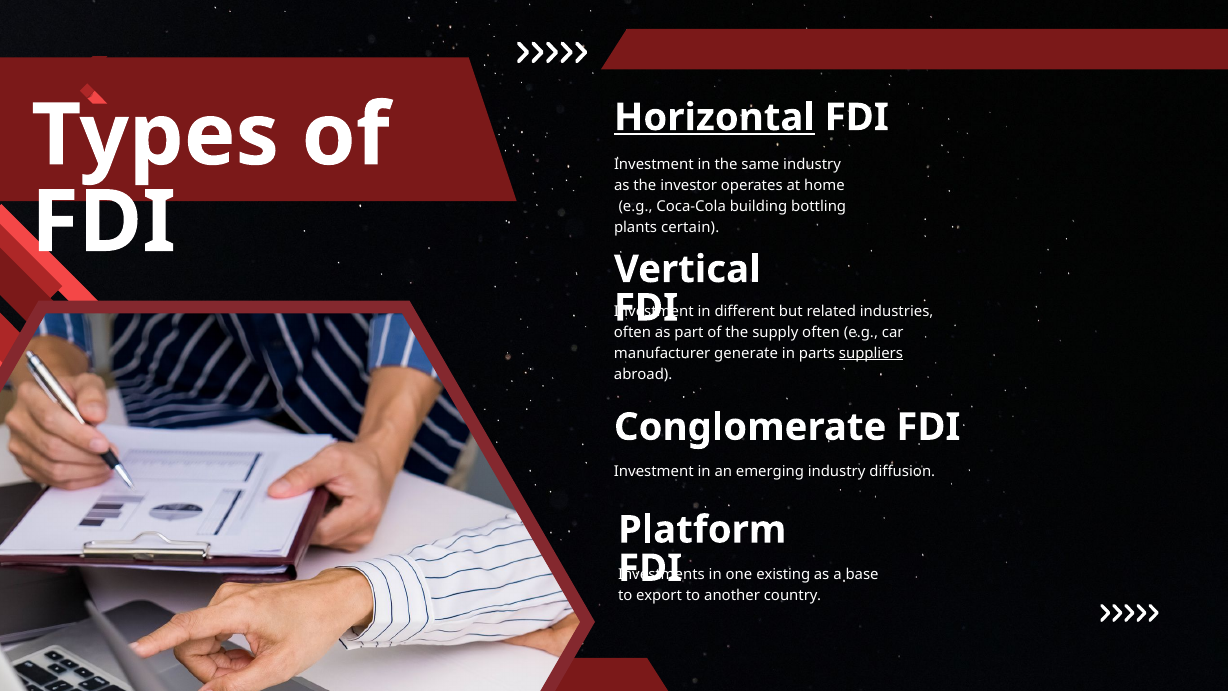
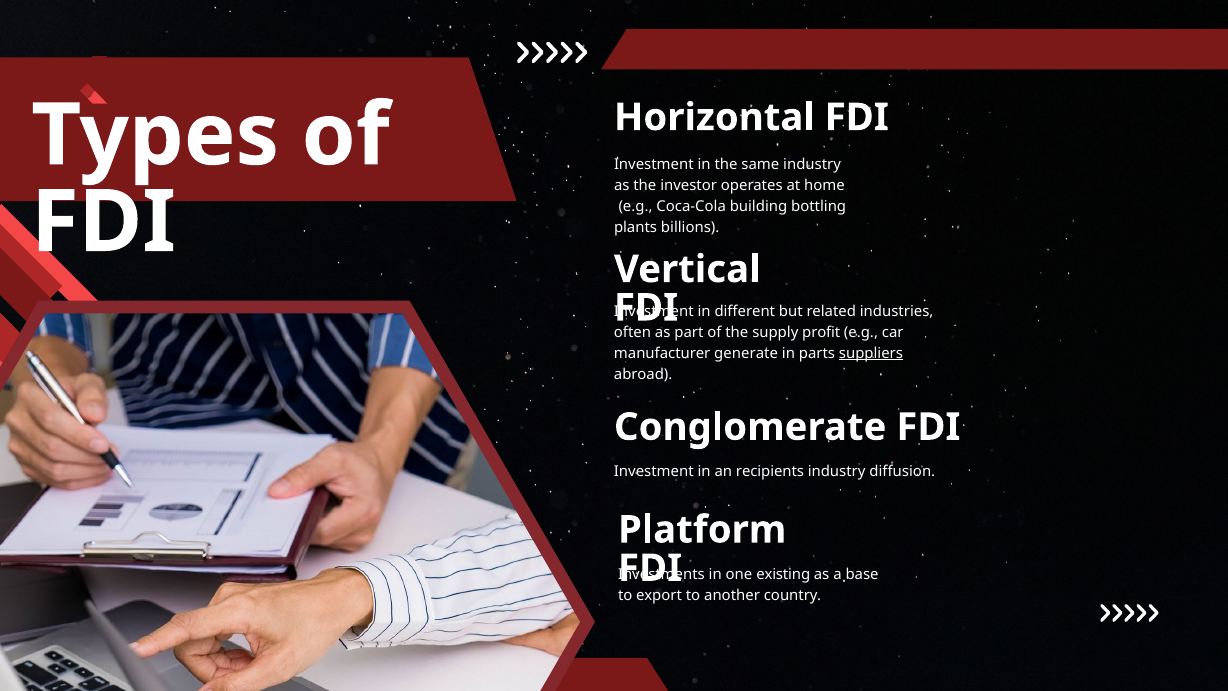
Horizontal underline: present -> none (714, 117)
certain: certain -> billions (690, 227)
supply often: often -> profit (821, 332)
emerging: emerging -> recipients (770, 472)
